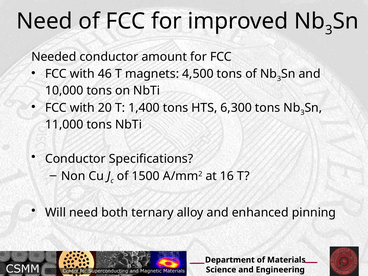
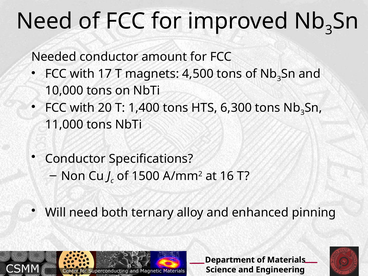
46: 46 -> 17 (105, 74)
